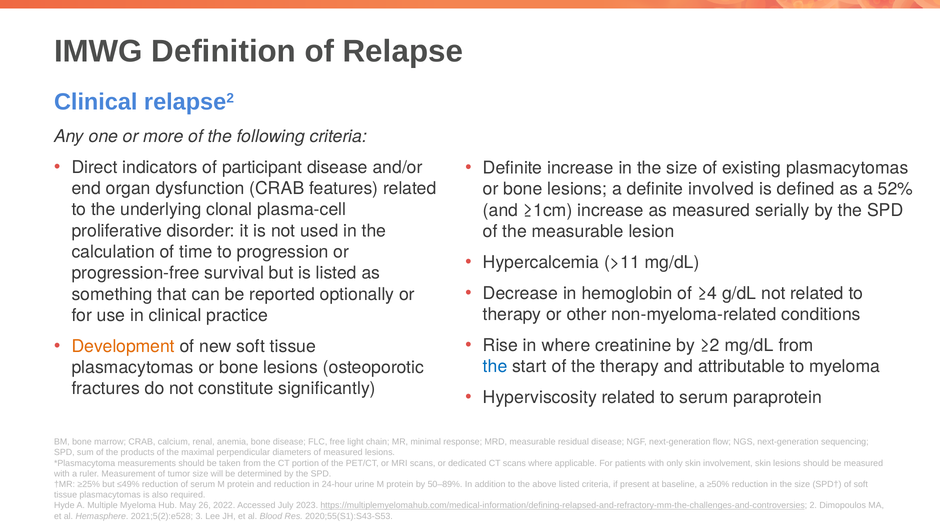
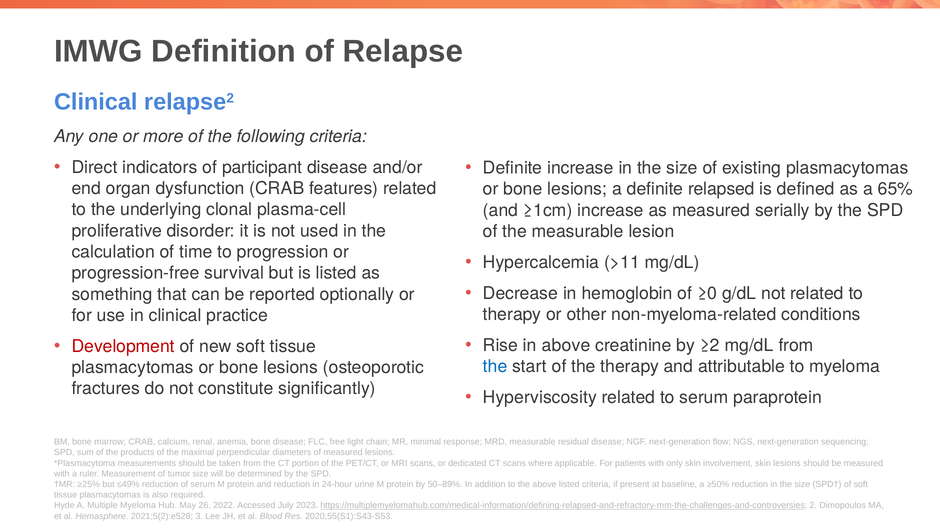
involved: involved -> relapsed (721, 189)
52%: 52% -> 65% (895, 189)
≥4: ≥4 -> ≥0 (707, 293)
in where: where -> above (566, 345)
Development colour: orange -> red (123, 346)
